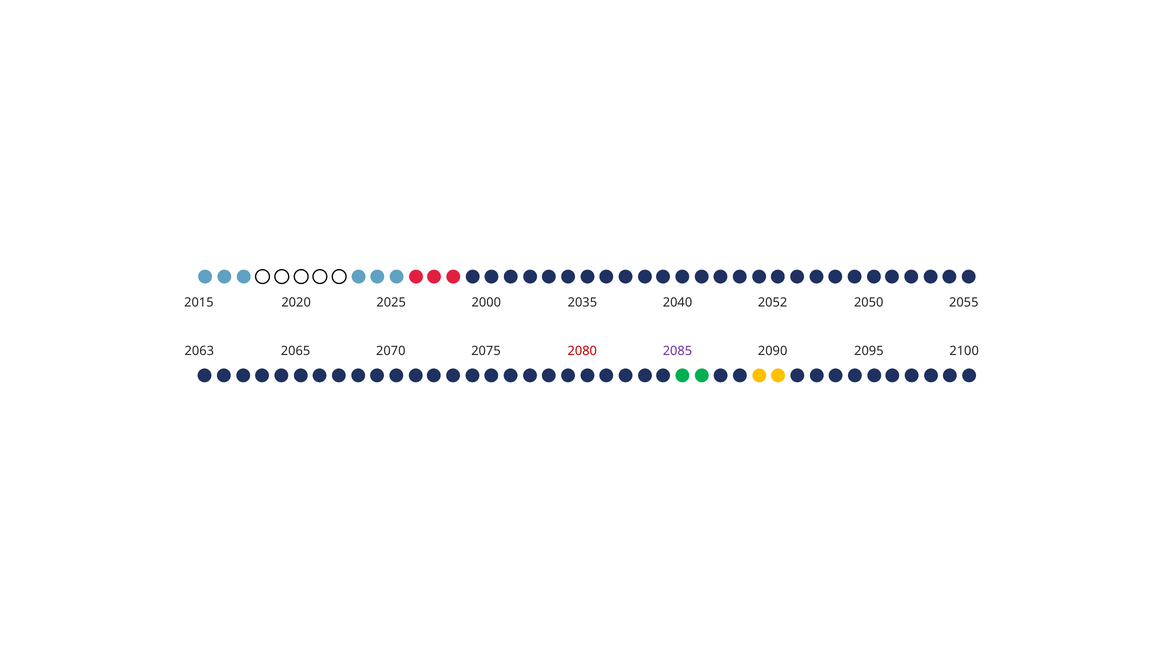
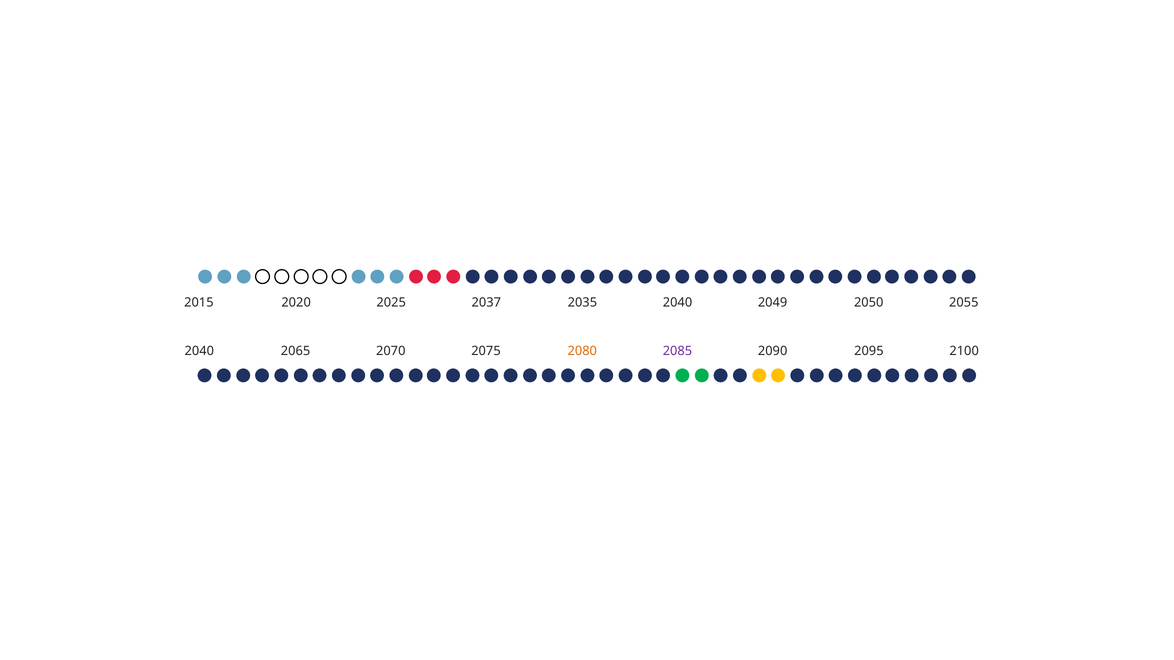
2000: 2000 -> 2037 (486, 303)
2052: 2052 -> 2049 (773, 303)
2063: 2063 -> 2040 (199, 351)
2080 colour: red -> orange (582, 351)
